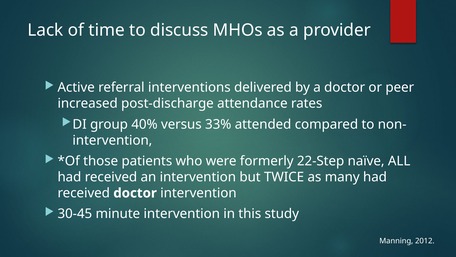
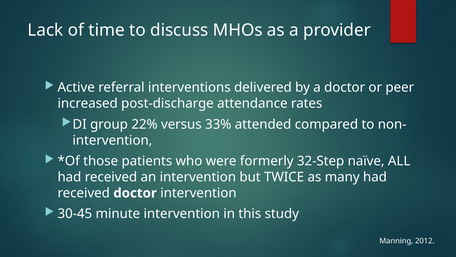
40%: 40% -> 22% (144, 124)
22-Step: 22-Step -> 32-Step (321, 161)
